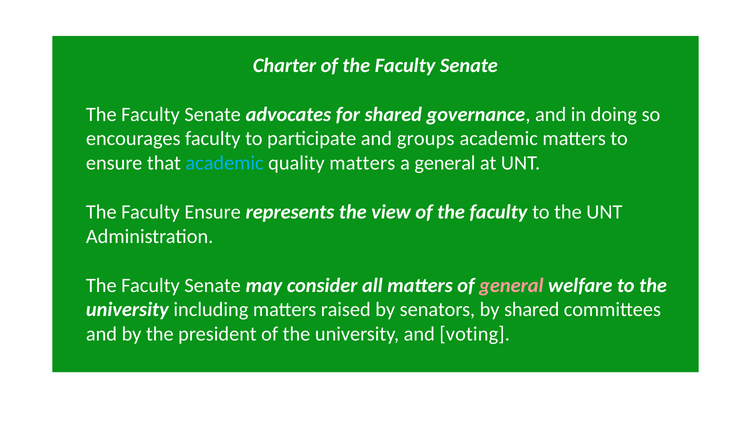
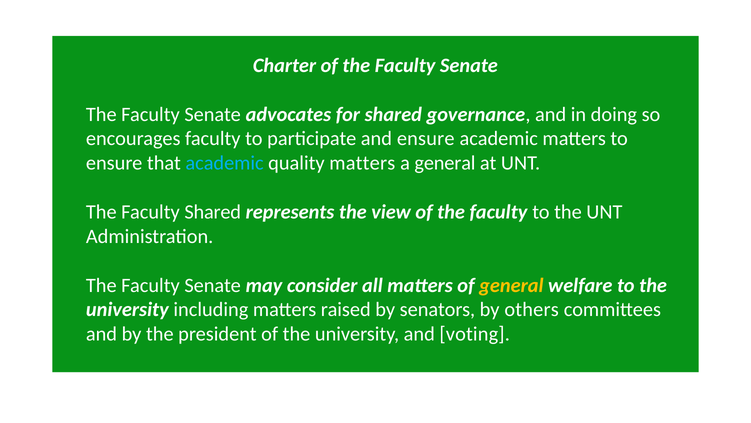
and groups: groups -> ensure (426, 139)
Faculty Ensure: Ensure -> Shared (213, 212)
general colour: pink -> yellow (511, 285)
by shared: shared -> others (532, 309)
